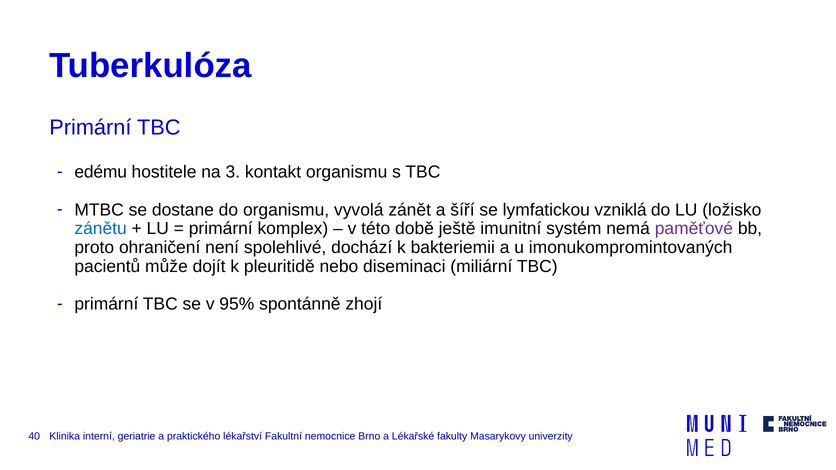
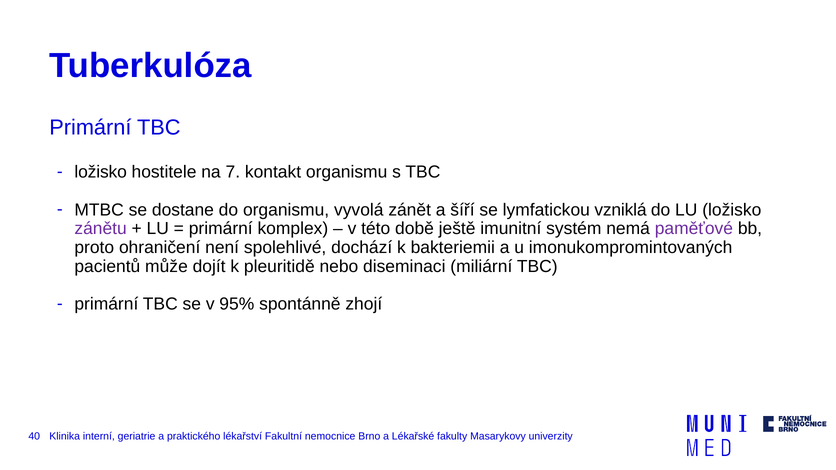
edému: edému -> ložisko (101, 172)
3: 3 -> 7 (233, 172)
zánětu colour: blue -> purple (101, 229)
